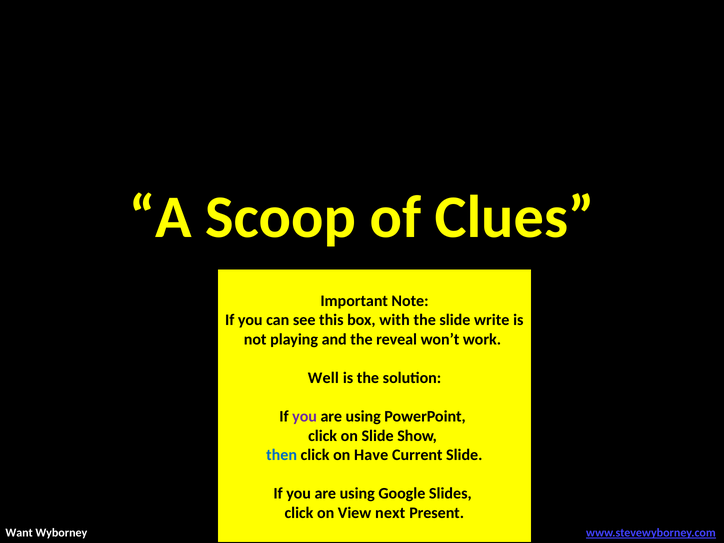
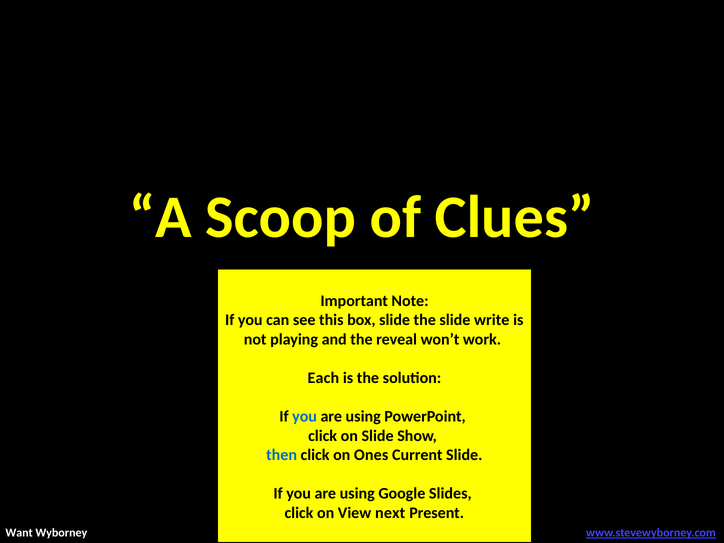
box with: with -> slide (395, 320)
Well: Well -> Each (323, 378)
you colour: purple -> blue (305, 416)
Have: Have -> Ones (371, 455)
